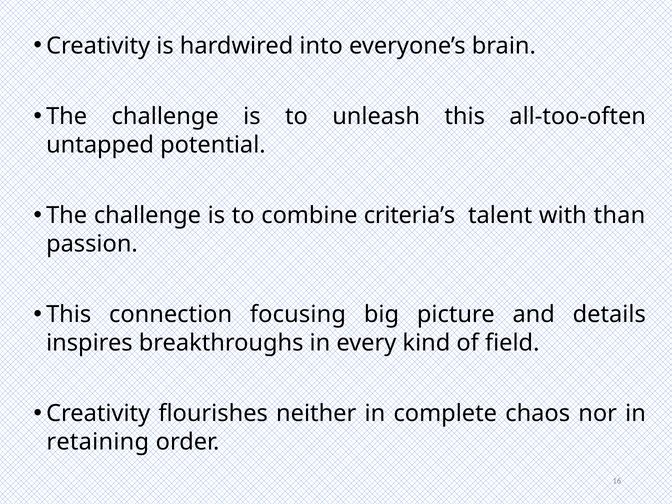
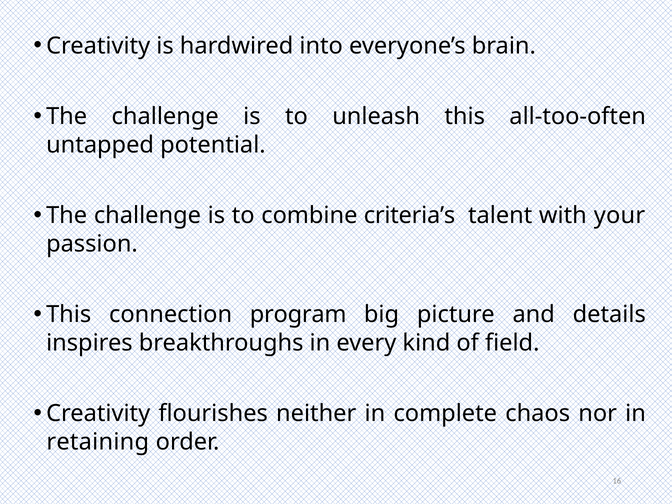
than: than -> your (619, 215)
focusing: focusing -> program (298, 315)
